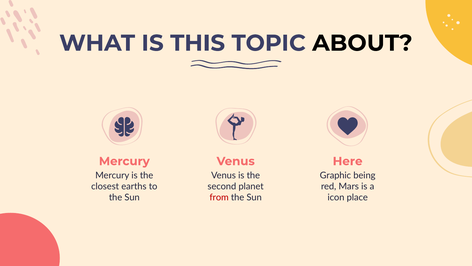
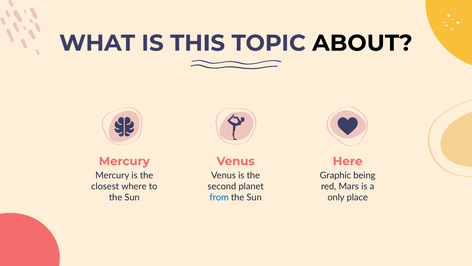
earths: earths -> where (134, 186)
from colour: red -> blue (219, 197)
icon: icon -> only (336, 197)
